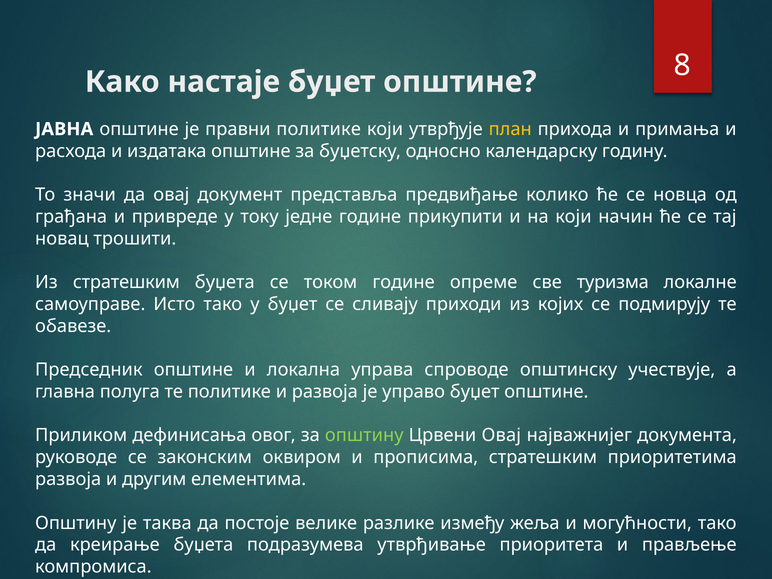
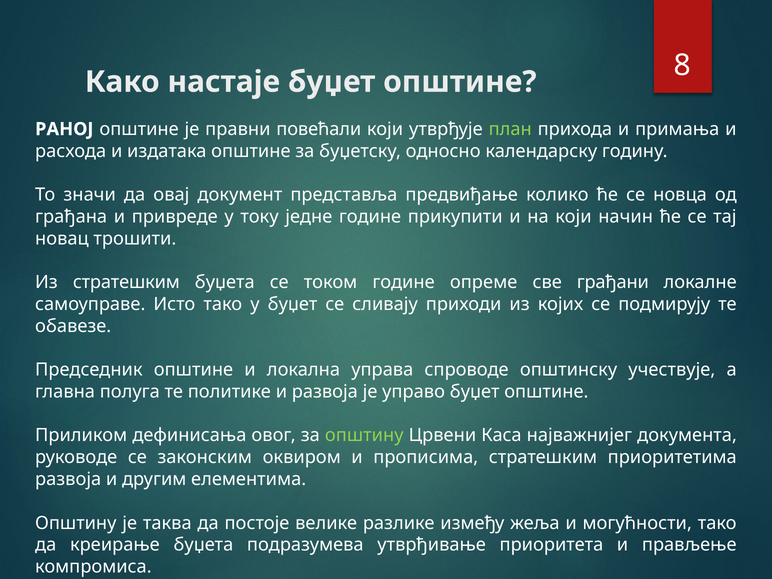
ЈАВНА: ЈАВНА -> РАНОЈ (64, 129)
правни политике: политике -> повећали (319, 129)
план colour: yellow -> light green (510, 129)
туризма: туризма -> грађани (613, 282)
Црвени Овај: Овај -> Каса (501, 435)
